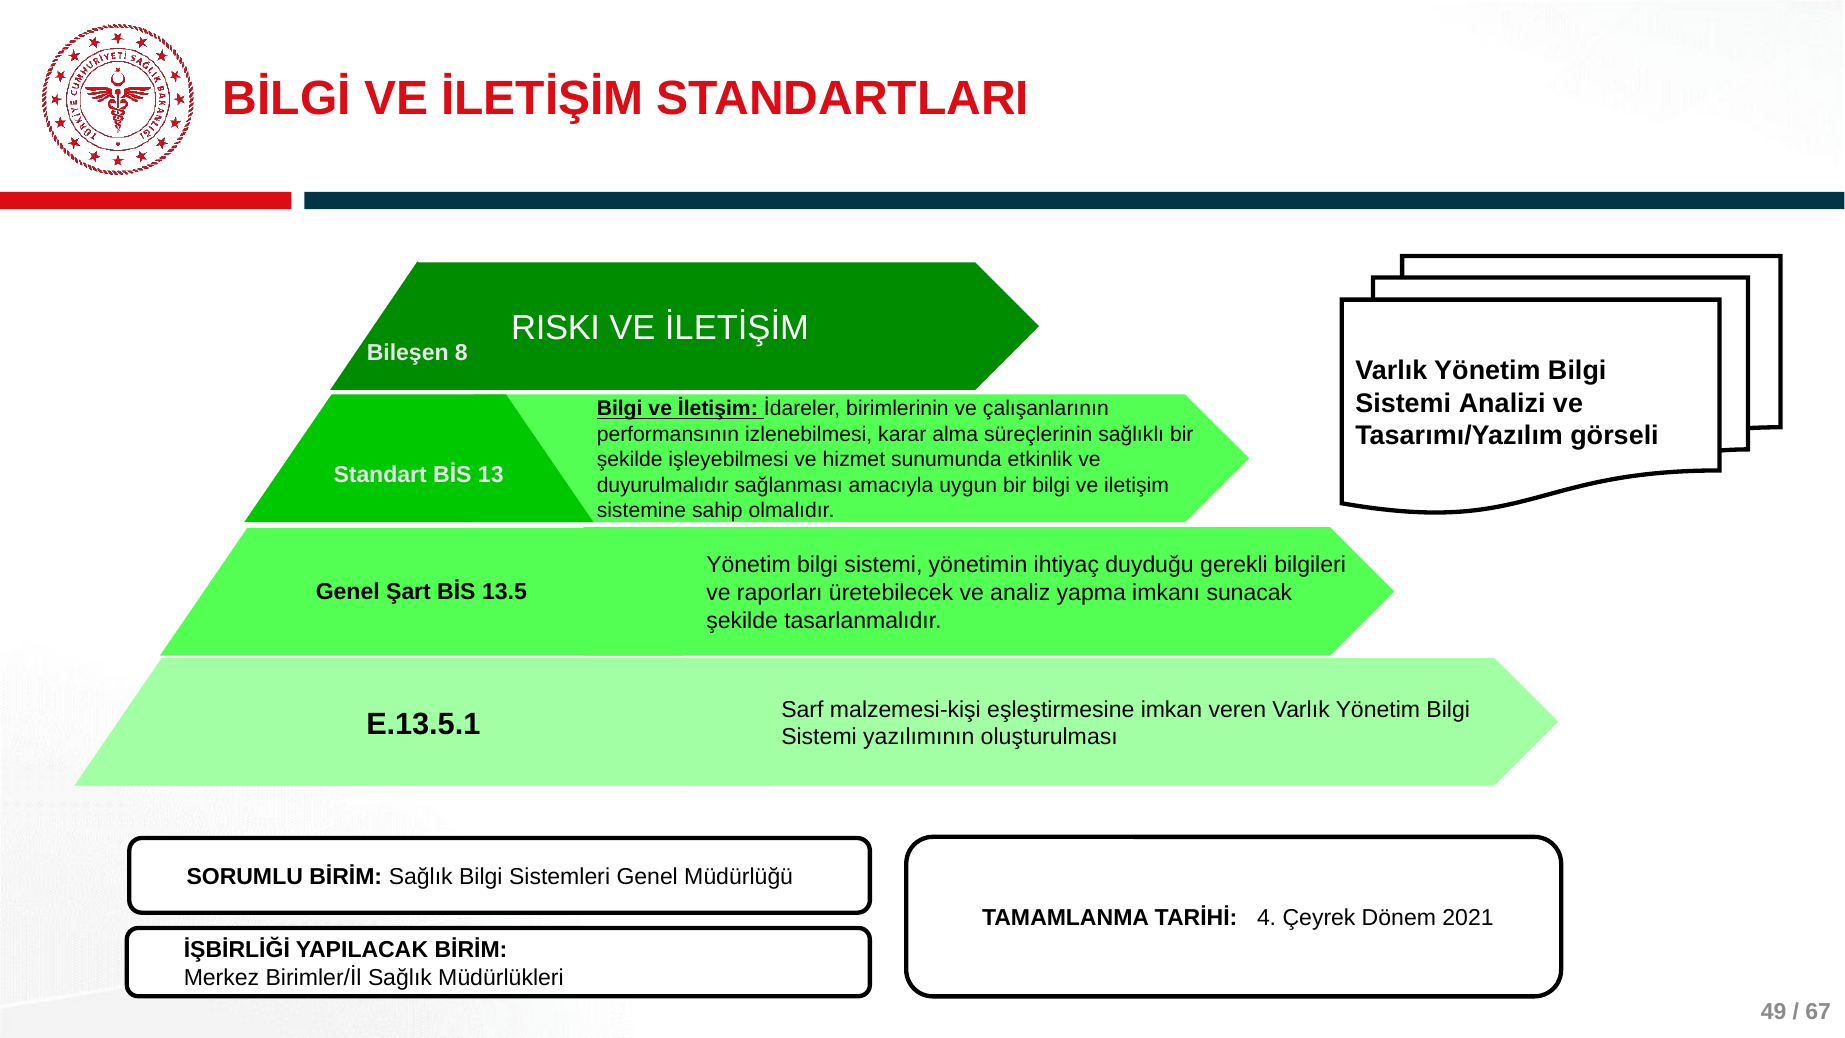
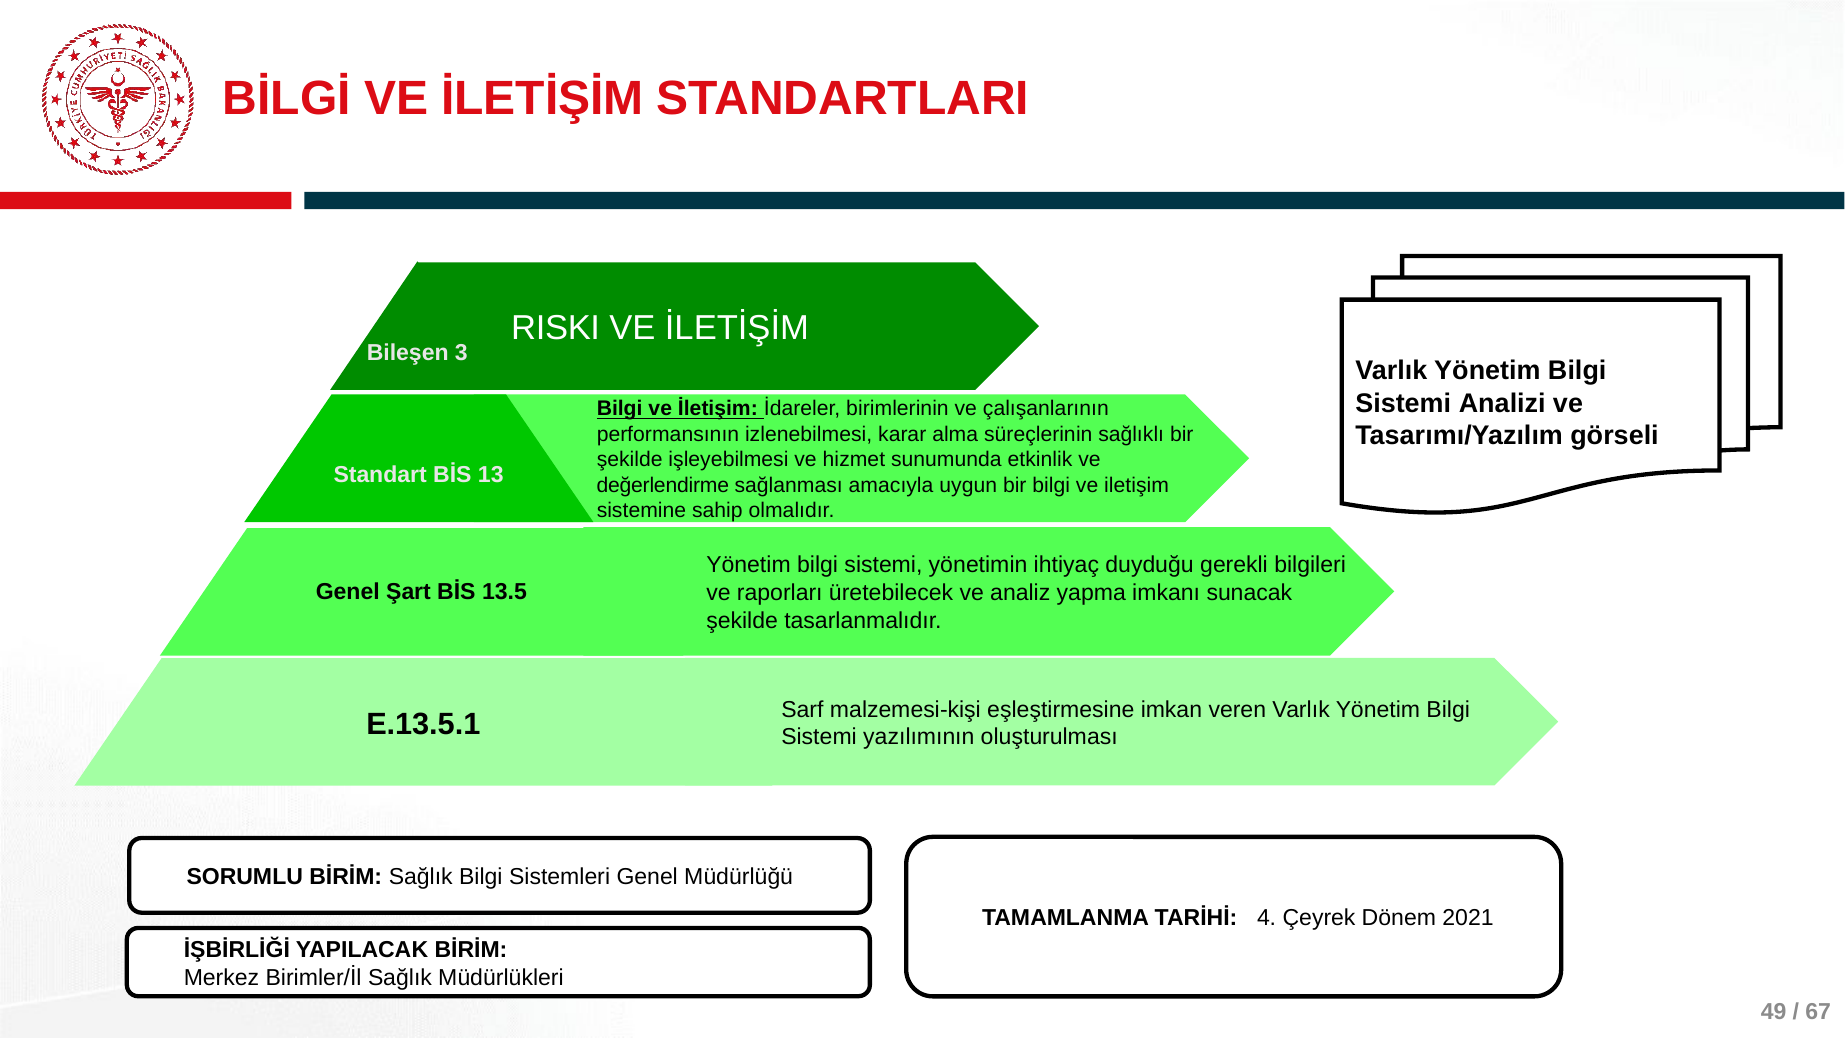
8: 8 -> 3 (461, 353)
duyurulmalıdır: duyurulmalıdır -> değerlendirme (663, 485)
